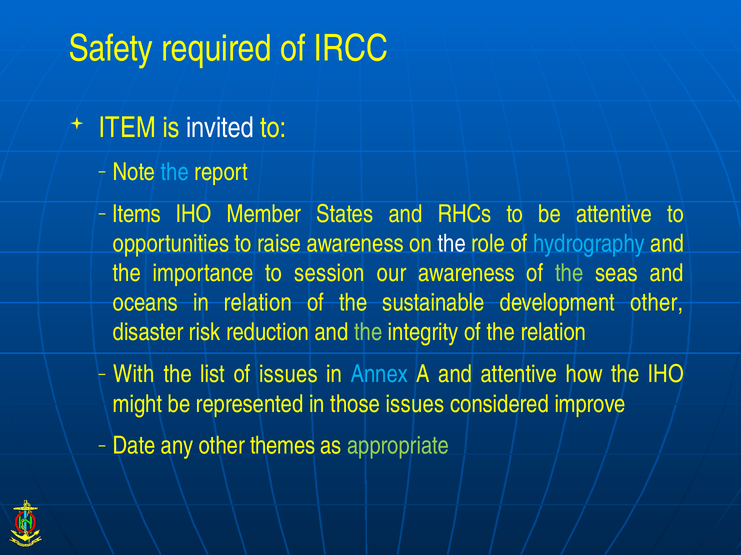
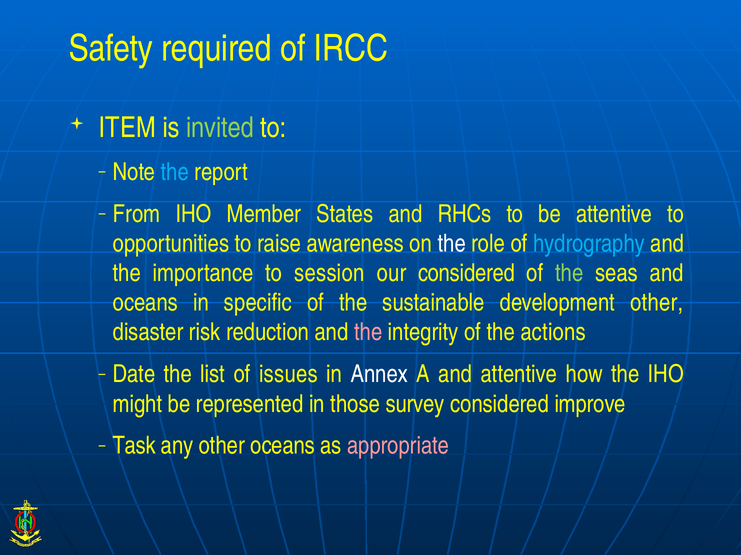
invited colour: white -> light green (220, 128)
Items: Items -> From (137, 214)
our awareness: awareness -> considered (466, 273)
in relation: relation -> specific (258, 303)
the colour: light green -> pink (368, 333)
the relation: relation -> actions (553, 333)
With: With -> Date (134, 375)
Annex colour: light blue -> white (379, 375)
those issues: issues -> survey (415, 404)
Date: Date -> Task (134, 446)
other themes: themes -> oceans (283, 446)
appropriate colour: light green -> pink (398, 446)
